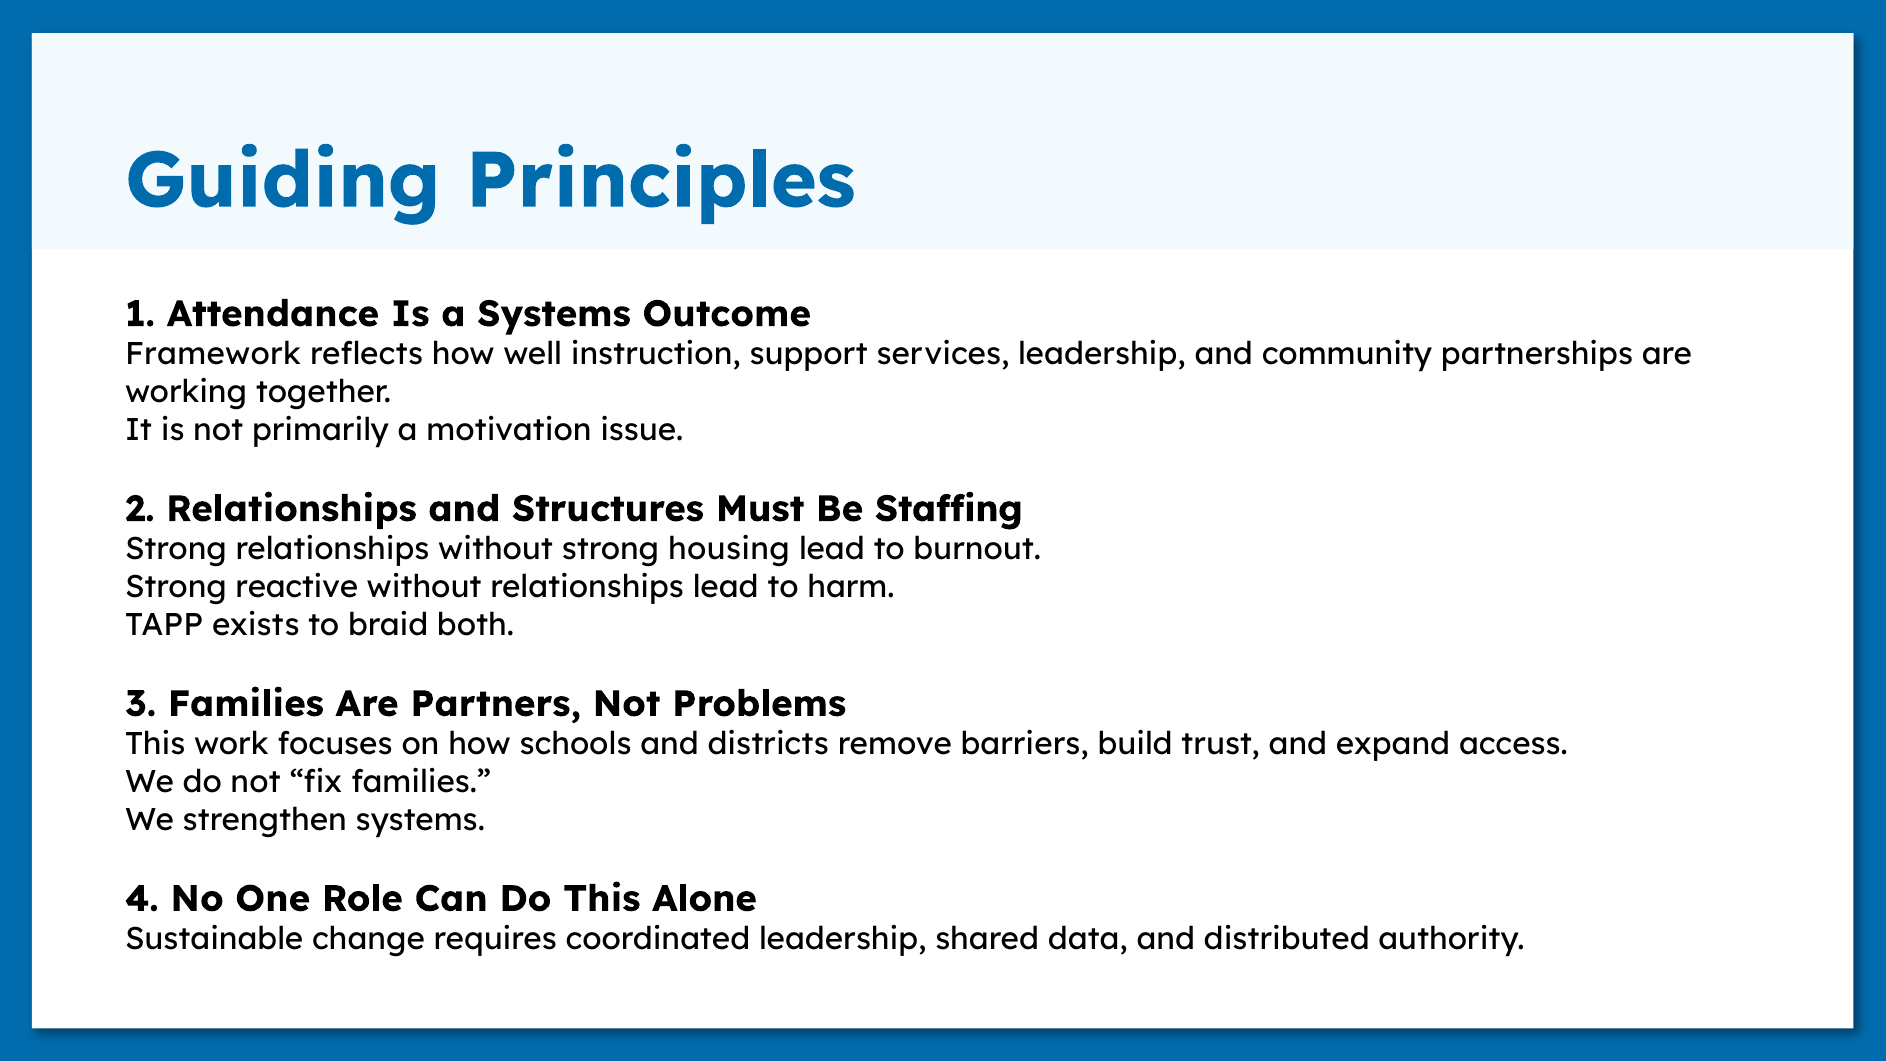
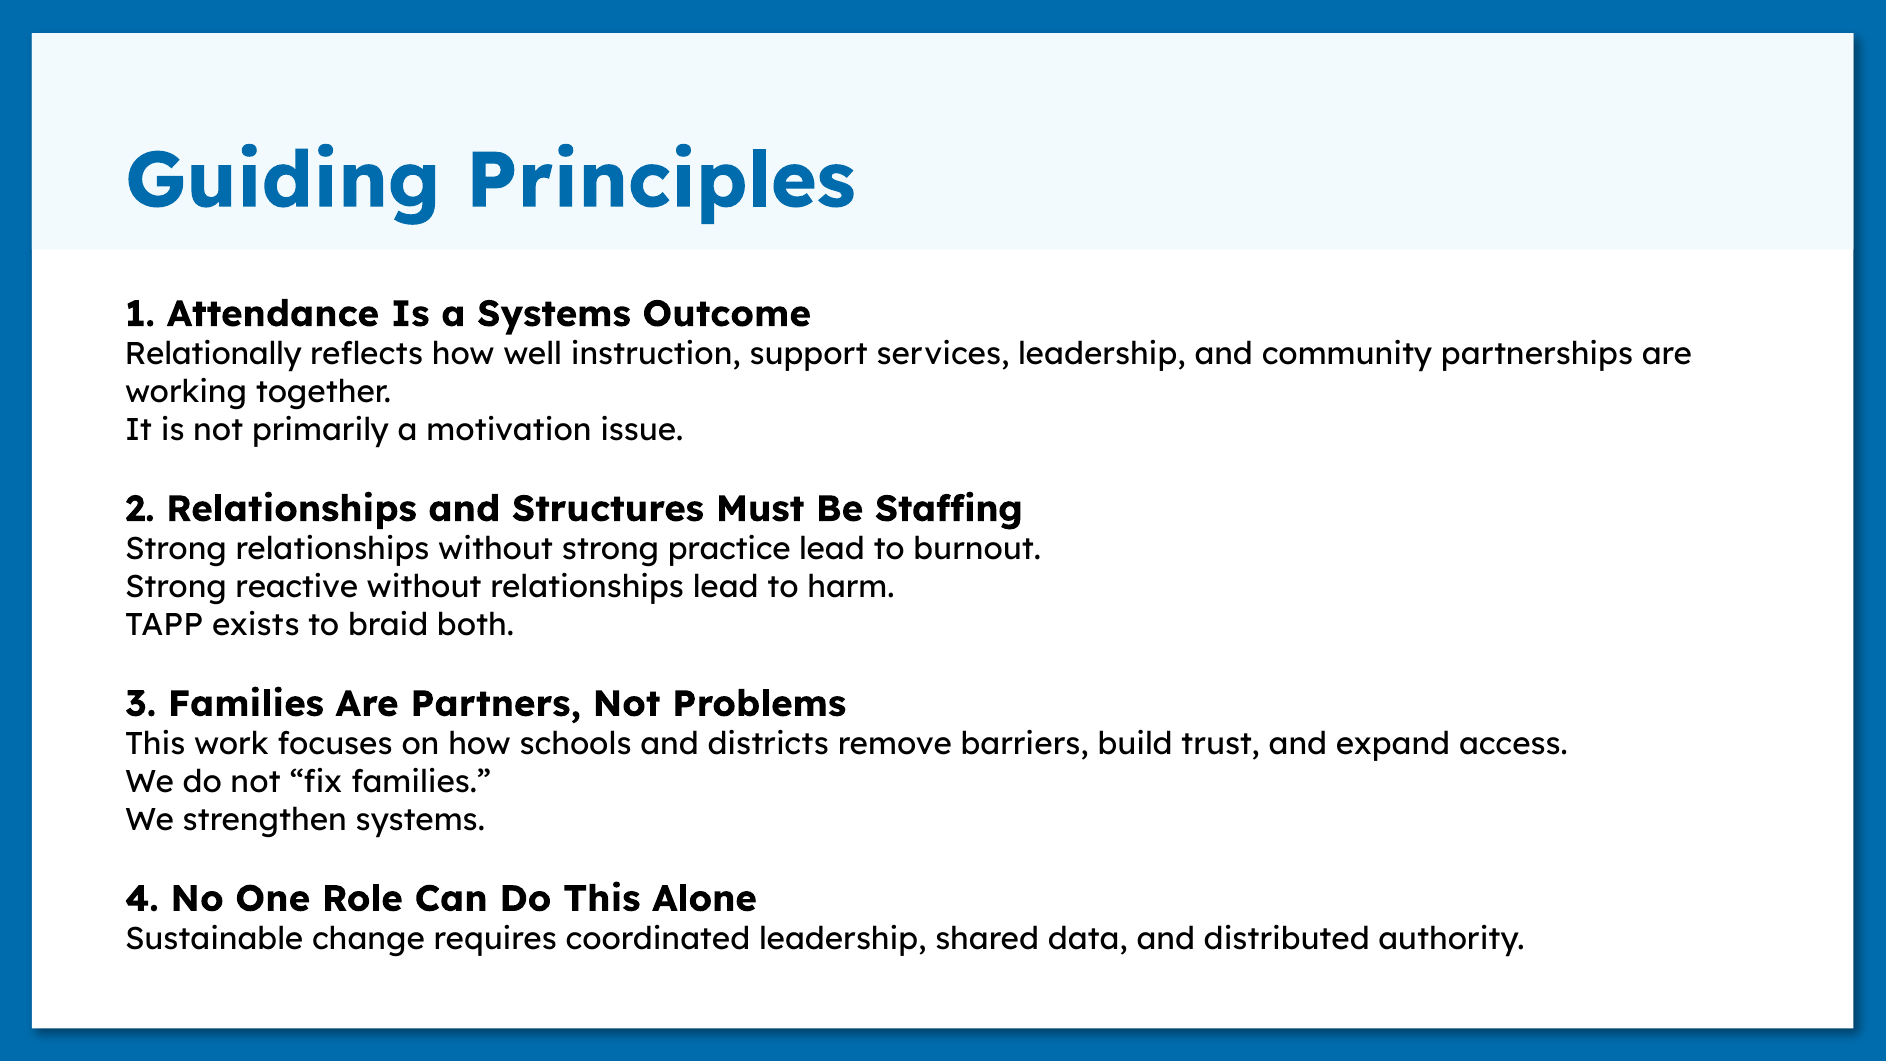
Framework: Framework -> Relationally (213, 355)
housing: housing -> practice (729, 549)
